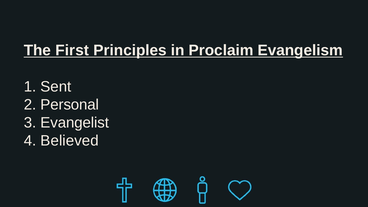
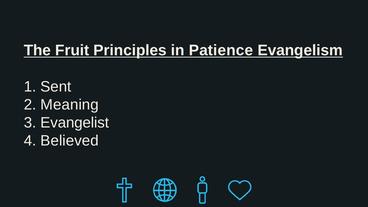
First: First -> Fruit (72, 50)
Proclaim: Proclaim -> Patience (221, 50)
Personal: Personal -> Meaning (70, 105)
